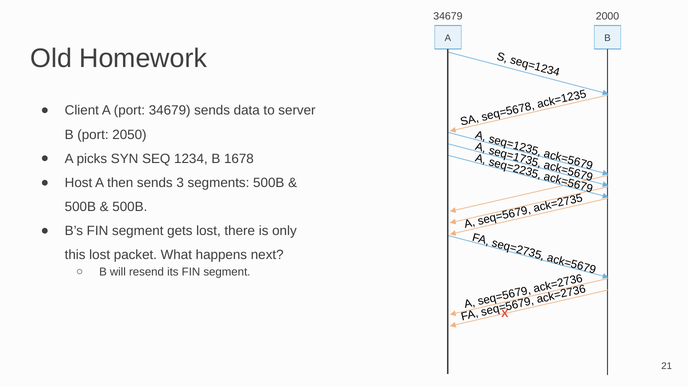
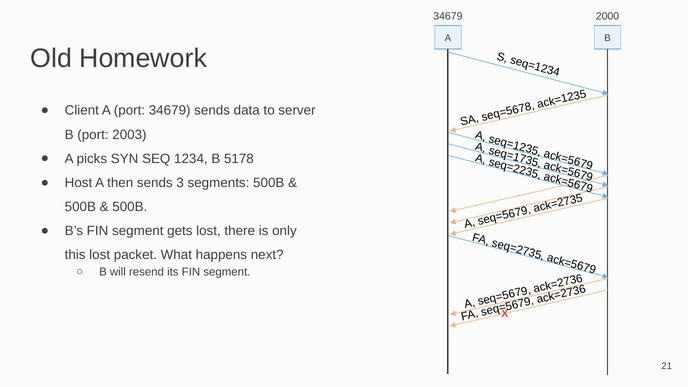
2050: 2050 -> 2003 (129, 135)
1678: 1678 -> 5178 (239, 159)
